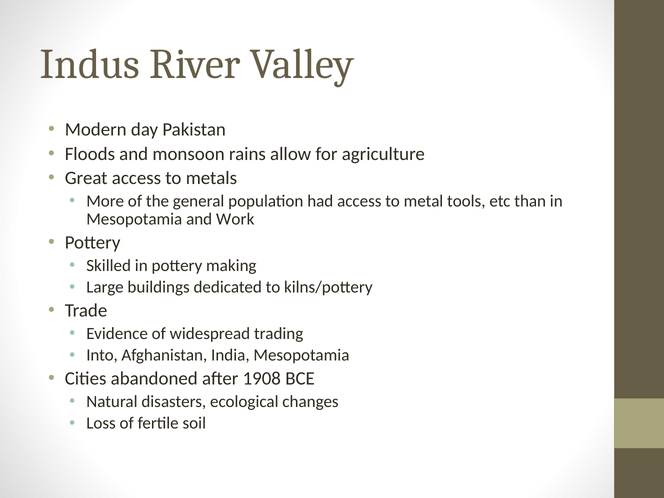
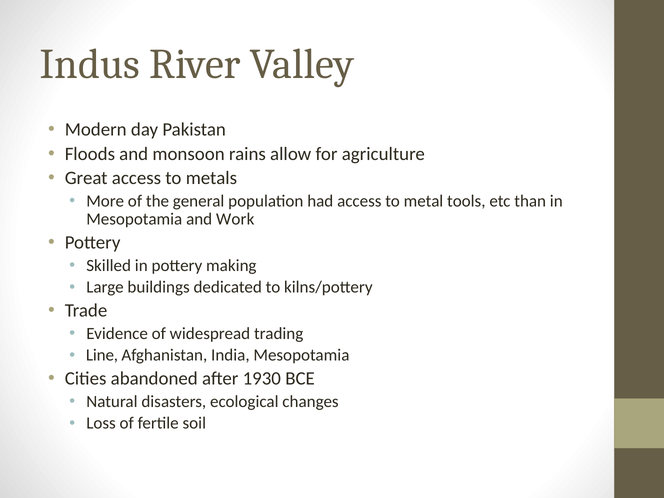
Into: Into -> Line (102, 355)
1908: 1908 -> 1930 (262, 379)
